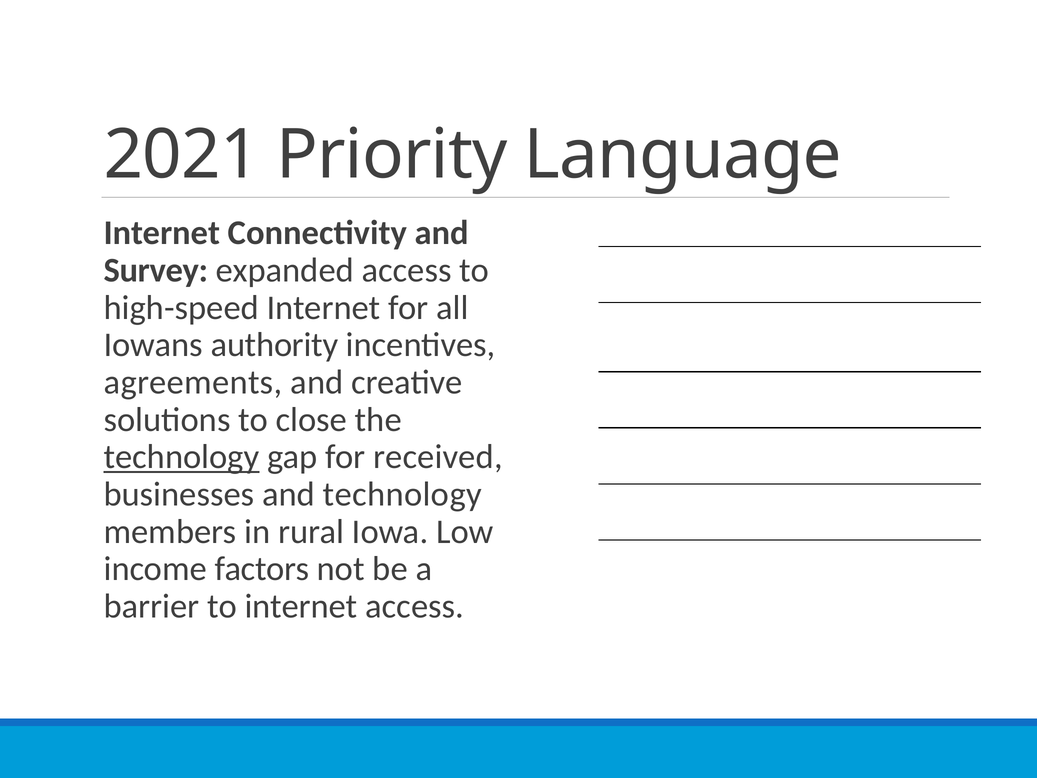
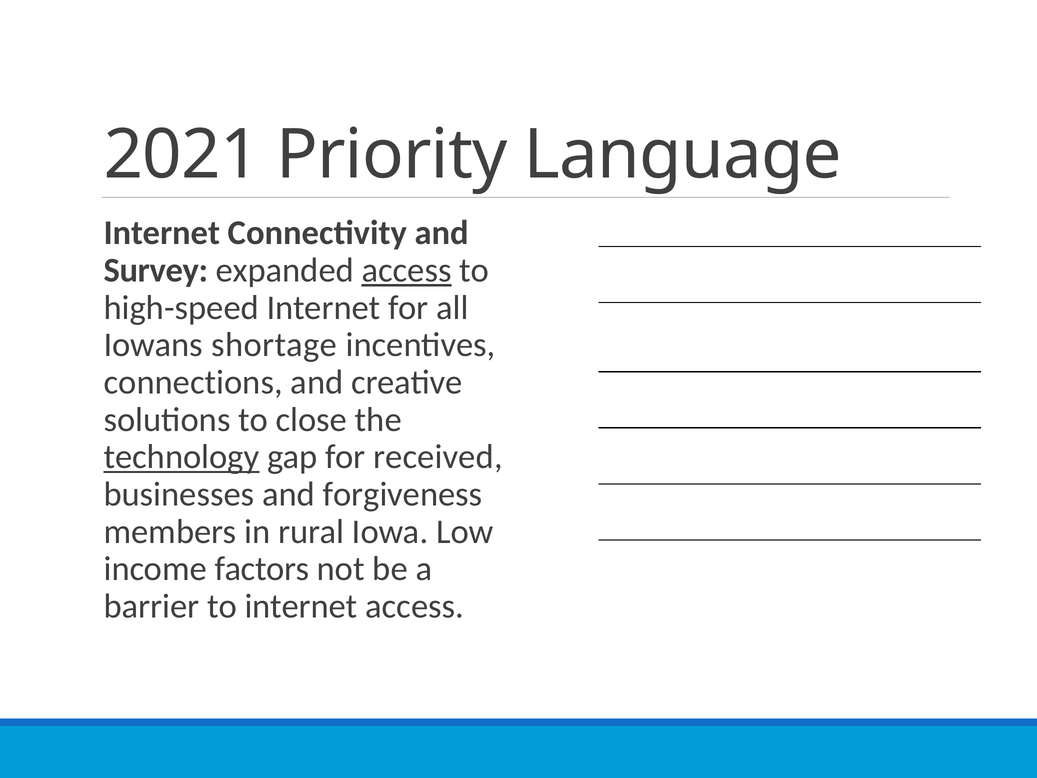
access underline: none -> present (407, 270)
authority: authority -> shortage (274, 345)
agreements: agreements -> connections (193, 382)
and technology: technology -> forgiveness (403, 494)
